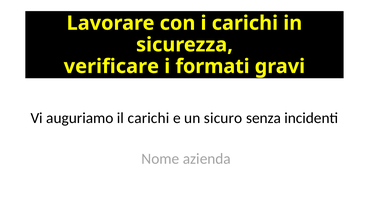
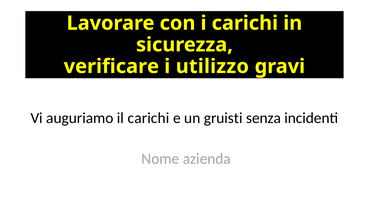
formati: formati -> utilizzo (212, 66)
sicuro: sicuro -> gruisti (223, 118)
